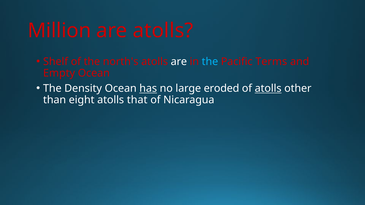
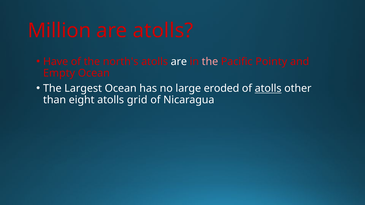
Shelf: Shelf -> Have (56, 62)
the colour: light blue -> pink (210, 62)
Terms: Terms -> Pointy (271, 62)
Density: Density -> Largest (83, 89)
has underline: present -> none (148, 89)
that: that -> grid (137, 100)
